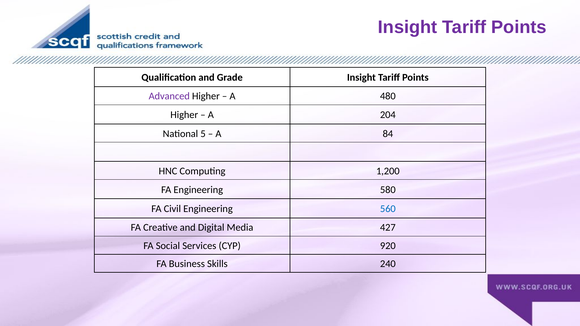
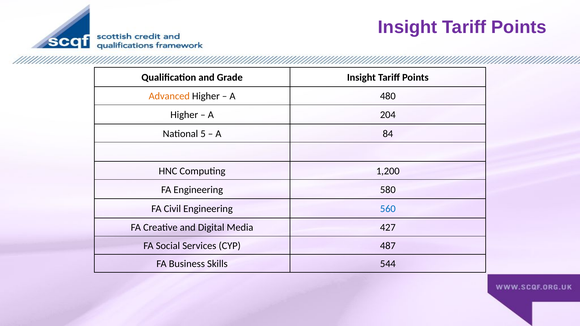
Advanced colour: purple -> orange (169, 96)
920: 920 -> 487 (388, 246)
240: 240 -> 544 (388, 264)
